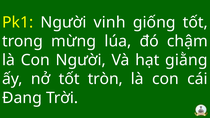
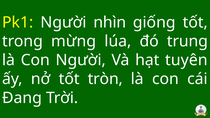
vinh: vinh -> nhìn (110, 22)
chậm: chậm -> trung (187, 41)
giằng: giằng -> tuyên (186, 60)
